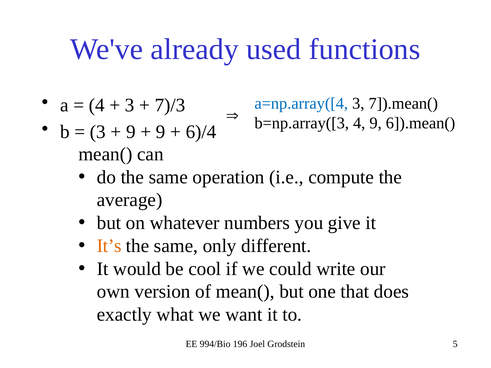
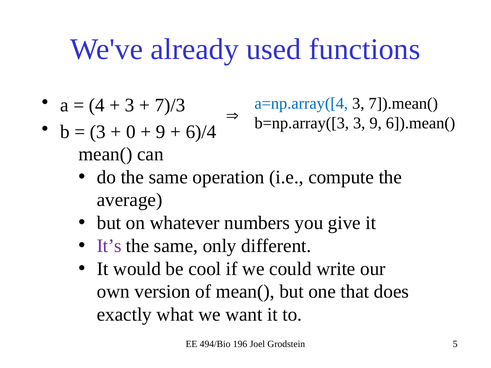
b=np.array([3 4: 4 -> 3 (359, 123)
9: 9 -> 0 (131, 132)
It’s colour: orange -> purple (109, 246)
994/Bio: 994/Bio -> 494/Bio (215, 344)
